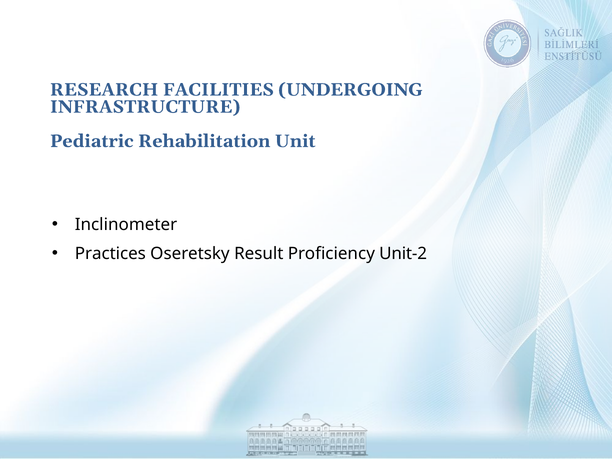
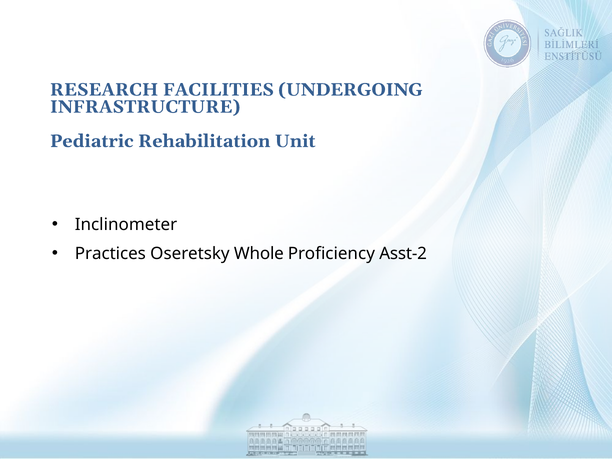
Result: Result -> Whole (259, 254)
Unit-2: Unit-2 -> Asst-2 (403, 254)
